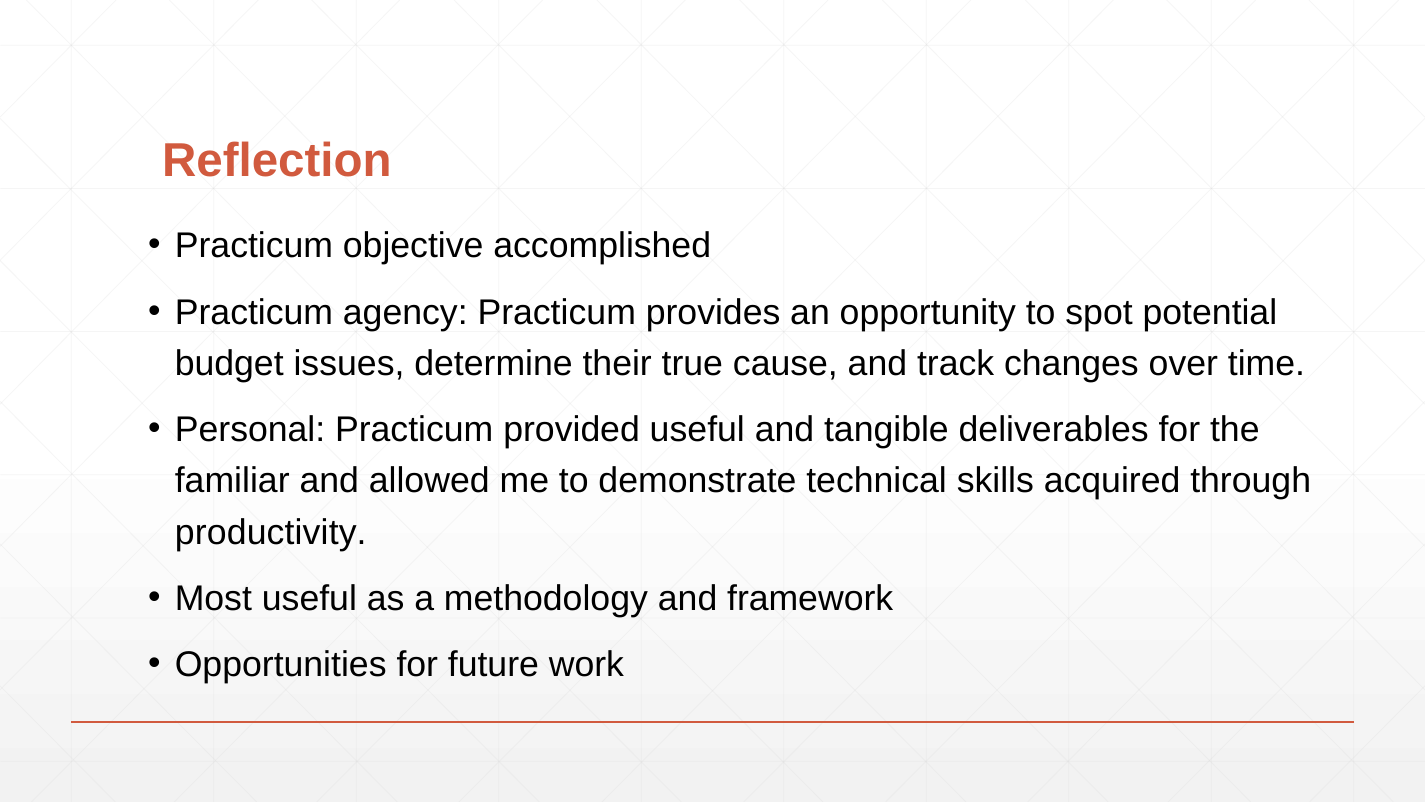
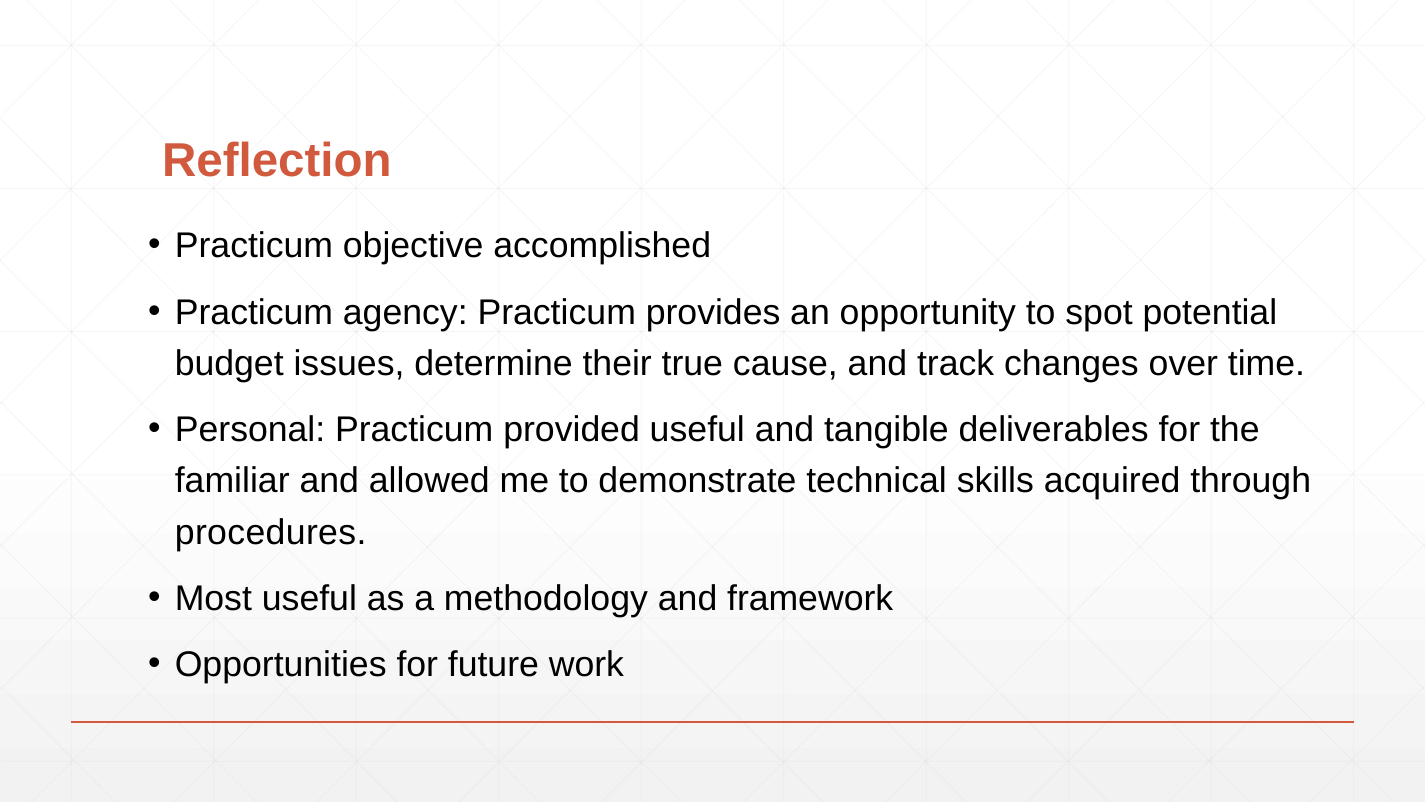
productivity: productivity -> procedures (271, 532)
